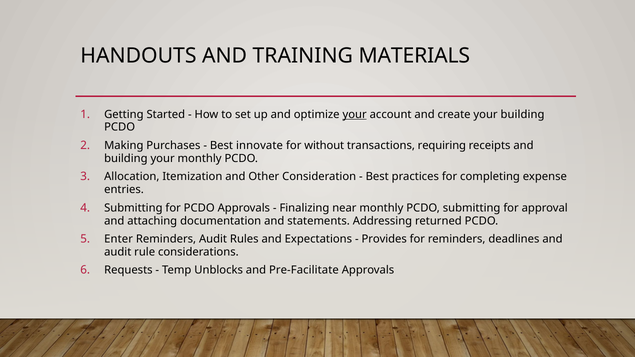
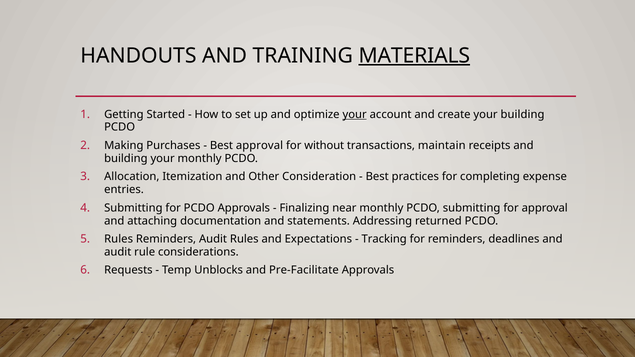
MATERIALS underline: none -> present (414, 56)
Best innovate: innovate -> approval (260, 146)
requiring: requiring -> maintain (442, 146)
Enter: Enter -> Rules (119, 239)
Provides: Provides -> Tracking (384, 239)
